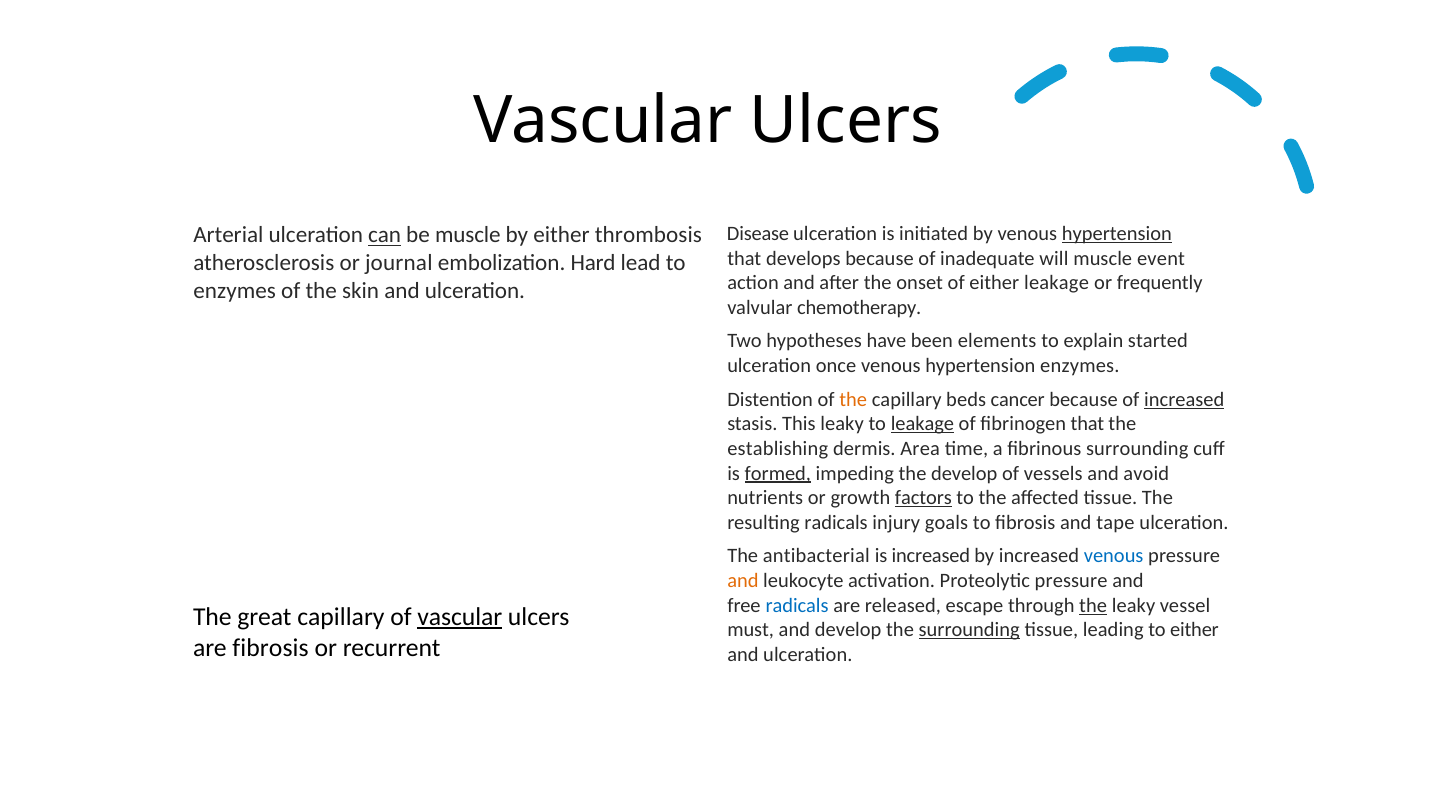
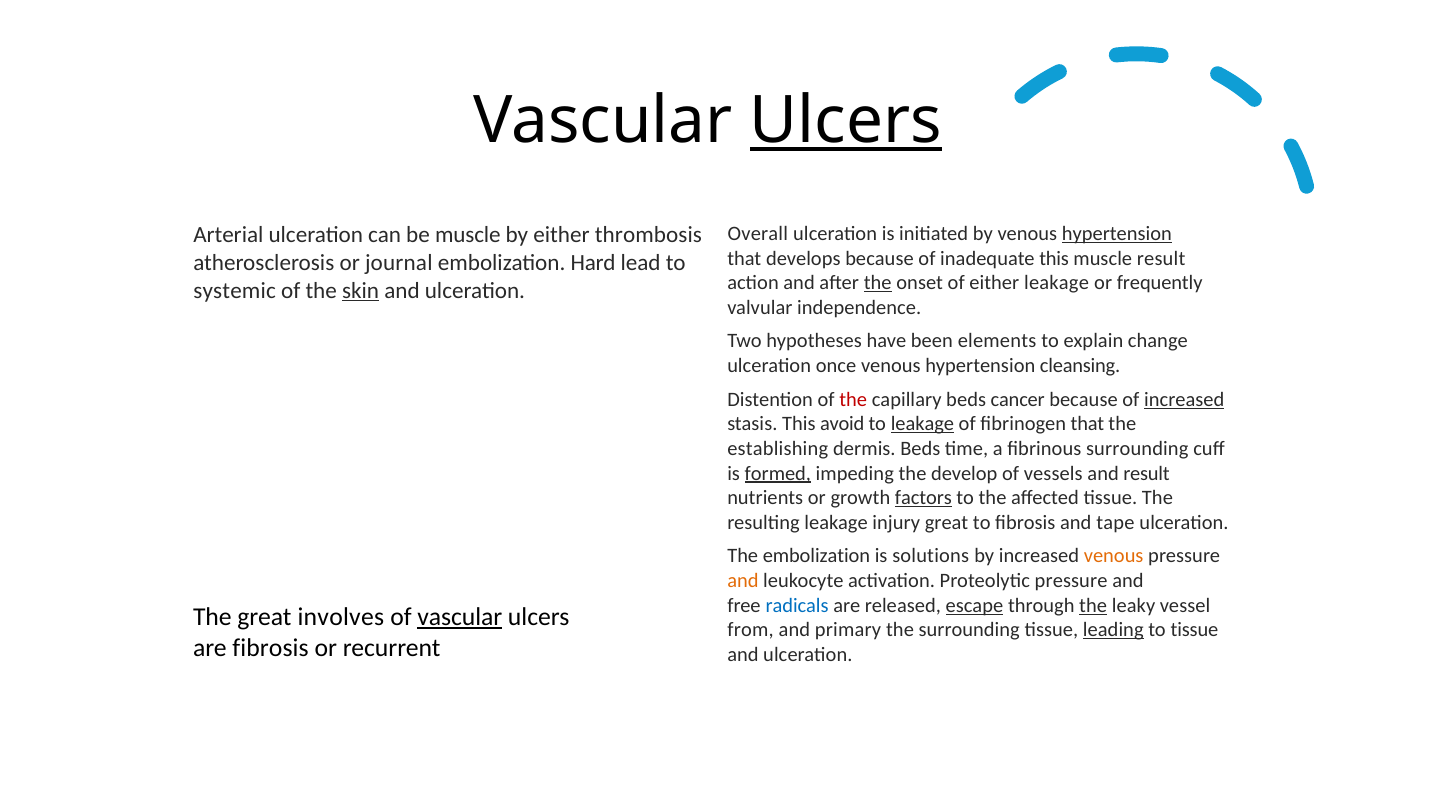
Ulcers underline: none -> present (846, 120)
Disease: Disease -> Overall (758, 234)
can underline: present -> none (385, 235)
inadequate will: will -> this (1054, 258)
muscle event: event -> result (1161, 258)
the underline: none -> present (878, 283)
enzymes: enzymes -> systemic (235, 291)
skin underline: none -> present (361, 291)
chemotherapy: chemotherapy -> independence (859, 308)
started: started -> change (1158, 341)
hypertension enzymes: enzymes -> cleansing (1080, 366)
the colour: orange -> red (853, 399)
This leaky: leaky -> avoid (842, 424)
dermis Area: Area -> Beds (920, 449)
and avoid: avoid -> result (1147, 473)
resulting radicals: radicals -> leakage (836, 523)
injury goals: goals -> great (947, 523)
The antibacterial: antibacterial -> embolization (816, 556)
is increased: increased -> solutions (931, 556)
venous colour: blue -> orange (1114, 556)
escape underline: none -> present (974, 605)
great capillary: capillary -> involves (341, 617)
must: must -> from (751, 630)
and develop: develop -> primary (848, 630)
surrounding underline: present -> none (969, 630)
leading underline: none -> present (1113, 630)
to either: either -> tissue (1194, 630)
